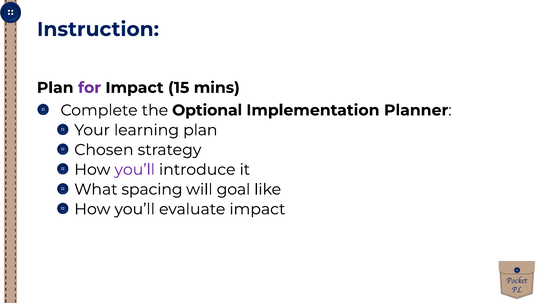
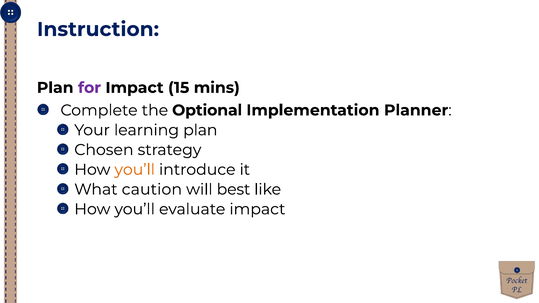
you’ll colour: purple -> orange (135, 170)
spacing: spacing -> caution (152, 190)
goal: goal -> best (233, 190)
